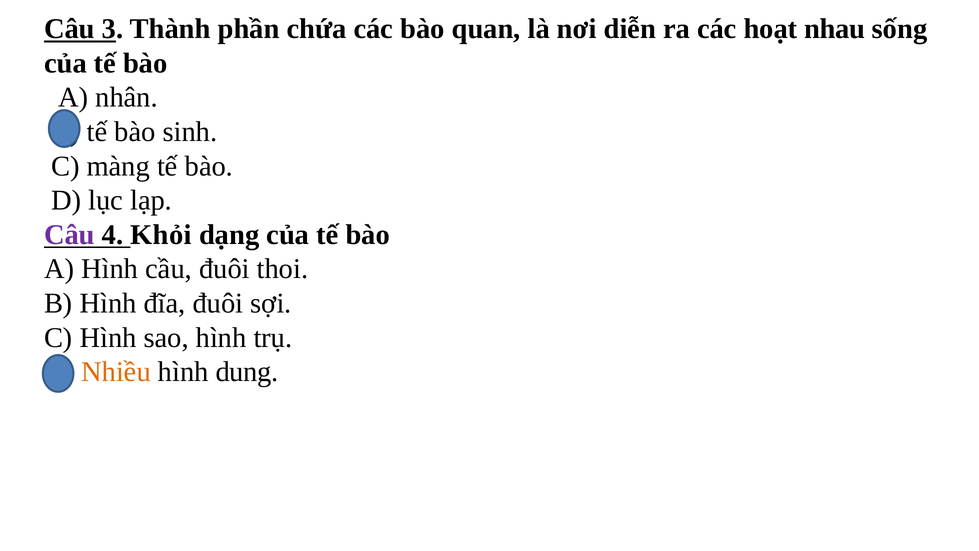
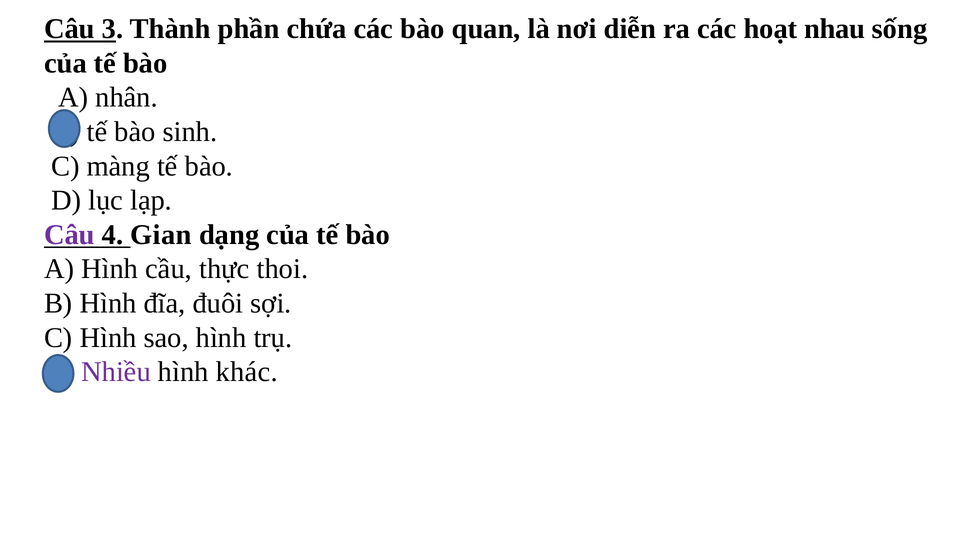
Khỏi: Khỏi -> Gian (161, 235)
cầu đuôi: đuôi -> thực (224, 269)
Nhiều colour: orange -> purple (116, 372)
dung: dung -> khác (247, 372)
